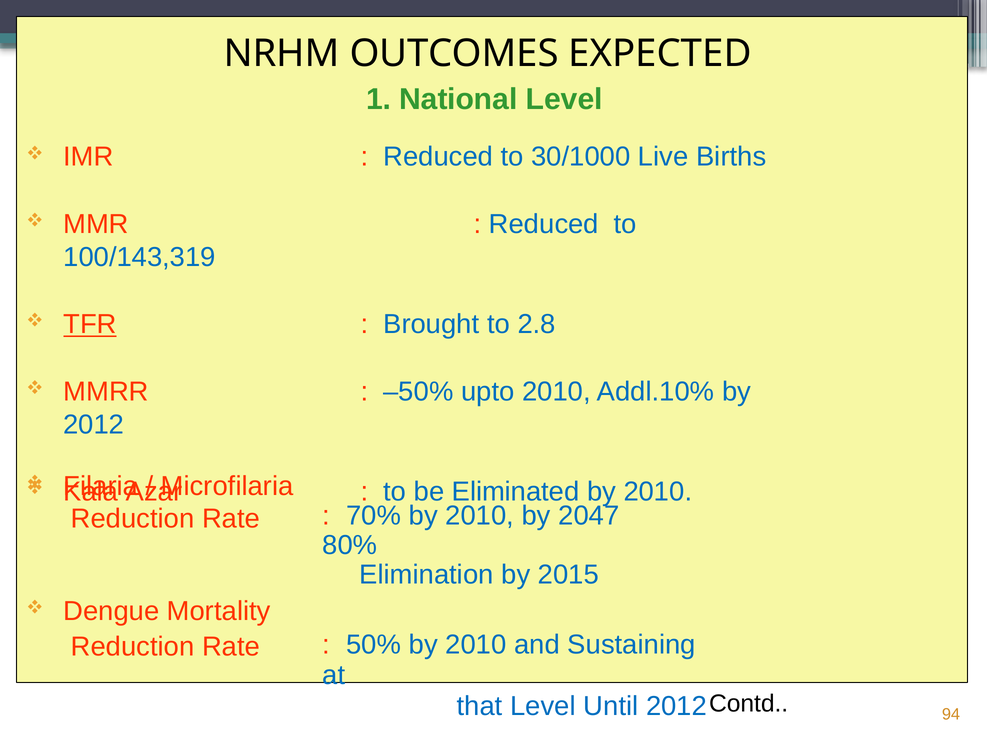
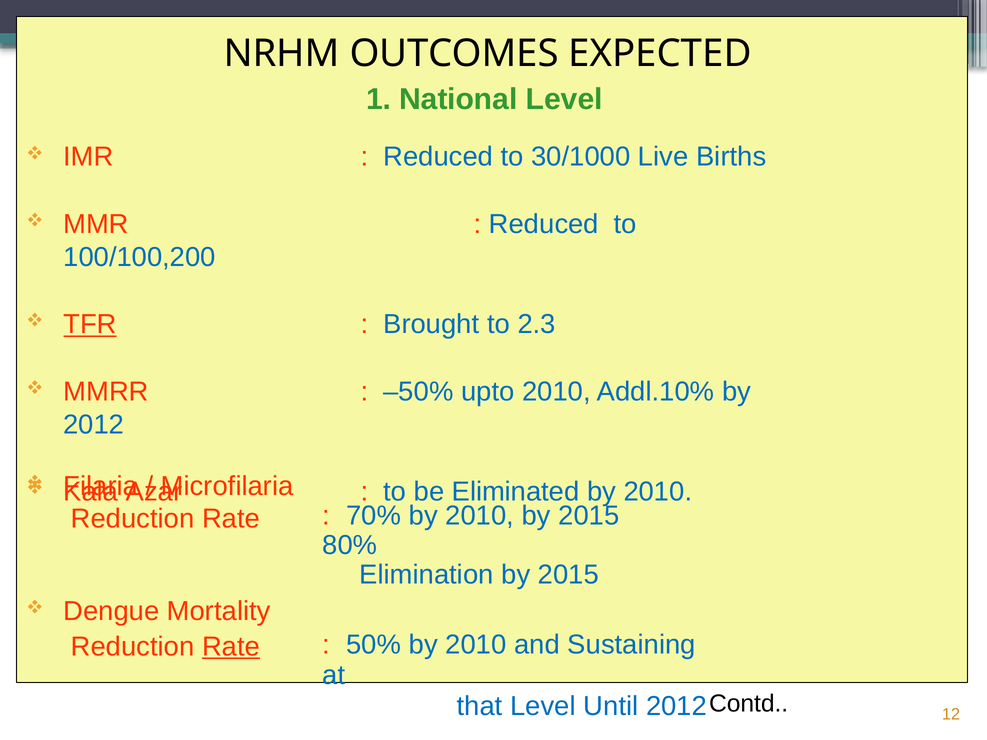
100/143,319: 100/143,319 -> 100/100,200 (140, 257)
2.8: 2.8 -> 2.3 (537, 324)
2010 by 2047: 2047 -> 2015 (589, 516)
Rate underline: none -> present (231, 647)
94: 94 -> 12 (951, 714)
